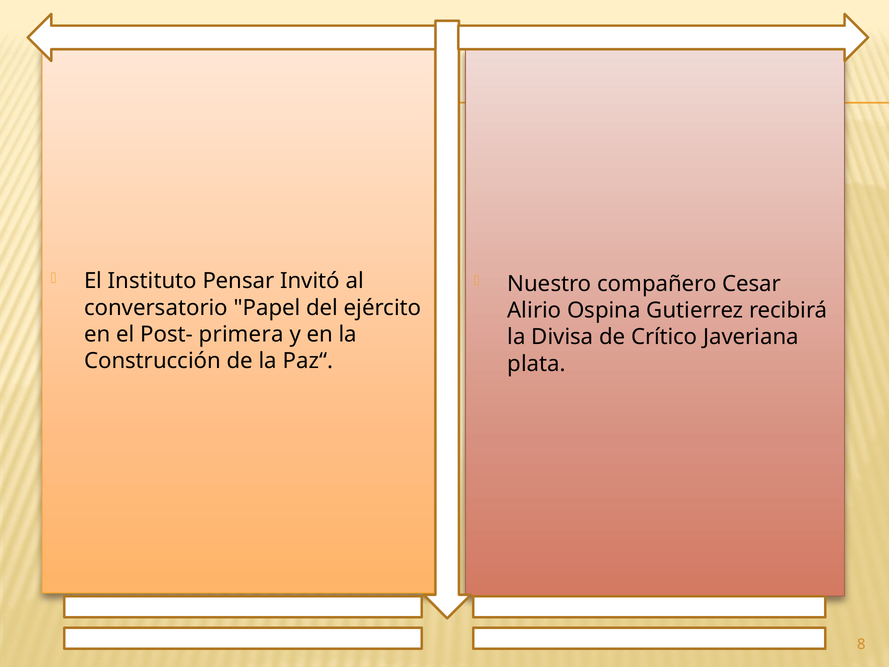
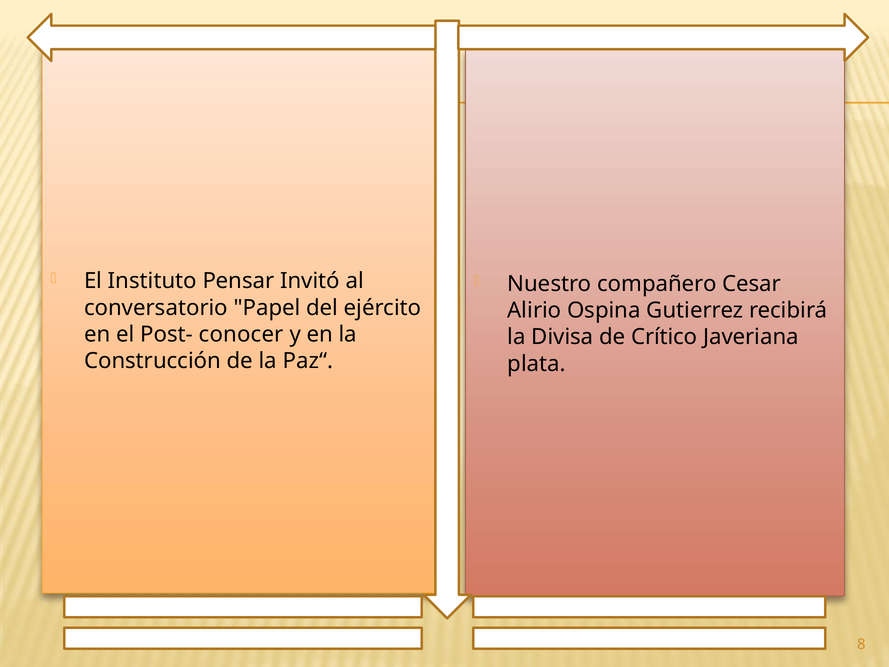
primera: primera -> conocer (241, 334)
